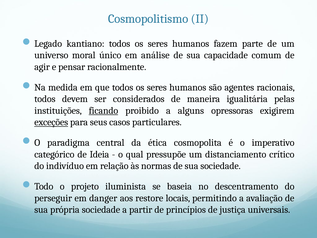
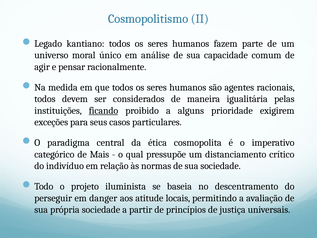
opressoras: opressoras -> prioridade (232, 111)
exceções underline: present -> none (51, 122)
Ideia: Ideia -> Mais (99, 154)
restore: restore -> atitude (149, 198)
